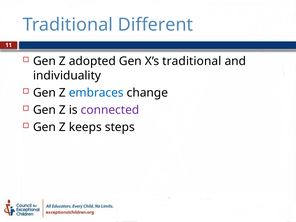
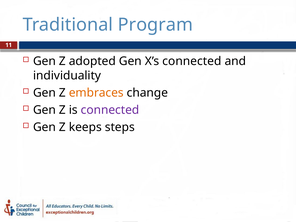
Different: Different -> Program (155, 25)
X’s traditional: traditional -> connected (192, 61)
embraces colour: blue -> orange (96, 93)
